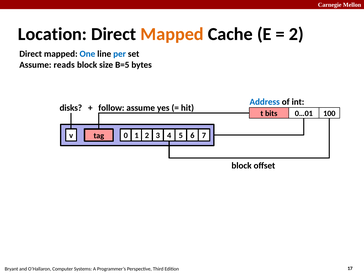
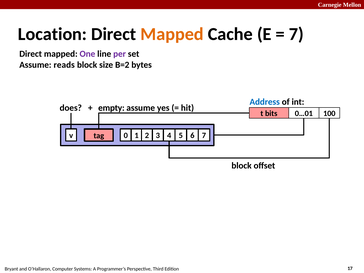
2: 2 -> 7 (296, 34)
One colour: blue -> purple (87, 54)
per colour: blue -> purple (120, 54)
B=5: B=5 -> B=2 (122, 65)
disks: disks -> does (71, 108)
follow: follow -> empty (111, 108)
